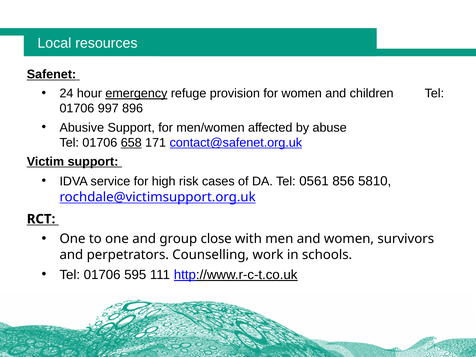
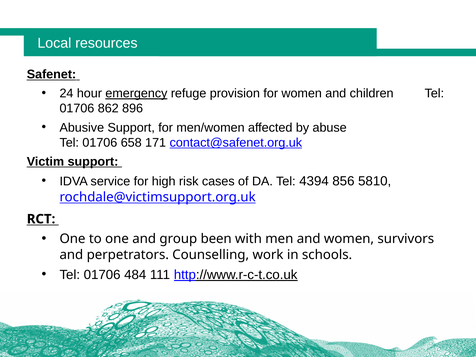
997: 997 -> 862 (108, 109)
658 underline: present -> none (131, 143)
0561: 0561 -> 4394 (314, 181)
close: close -> been (216, 239)
595: 595 -> 484 (135, 275)
